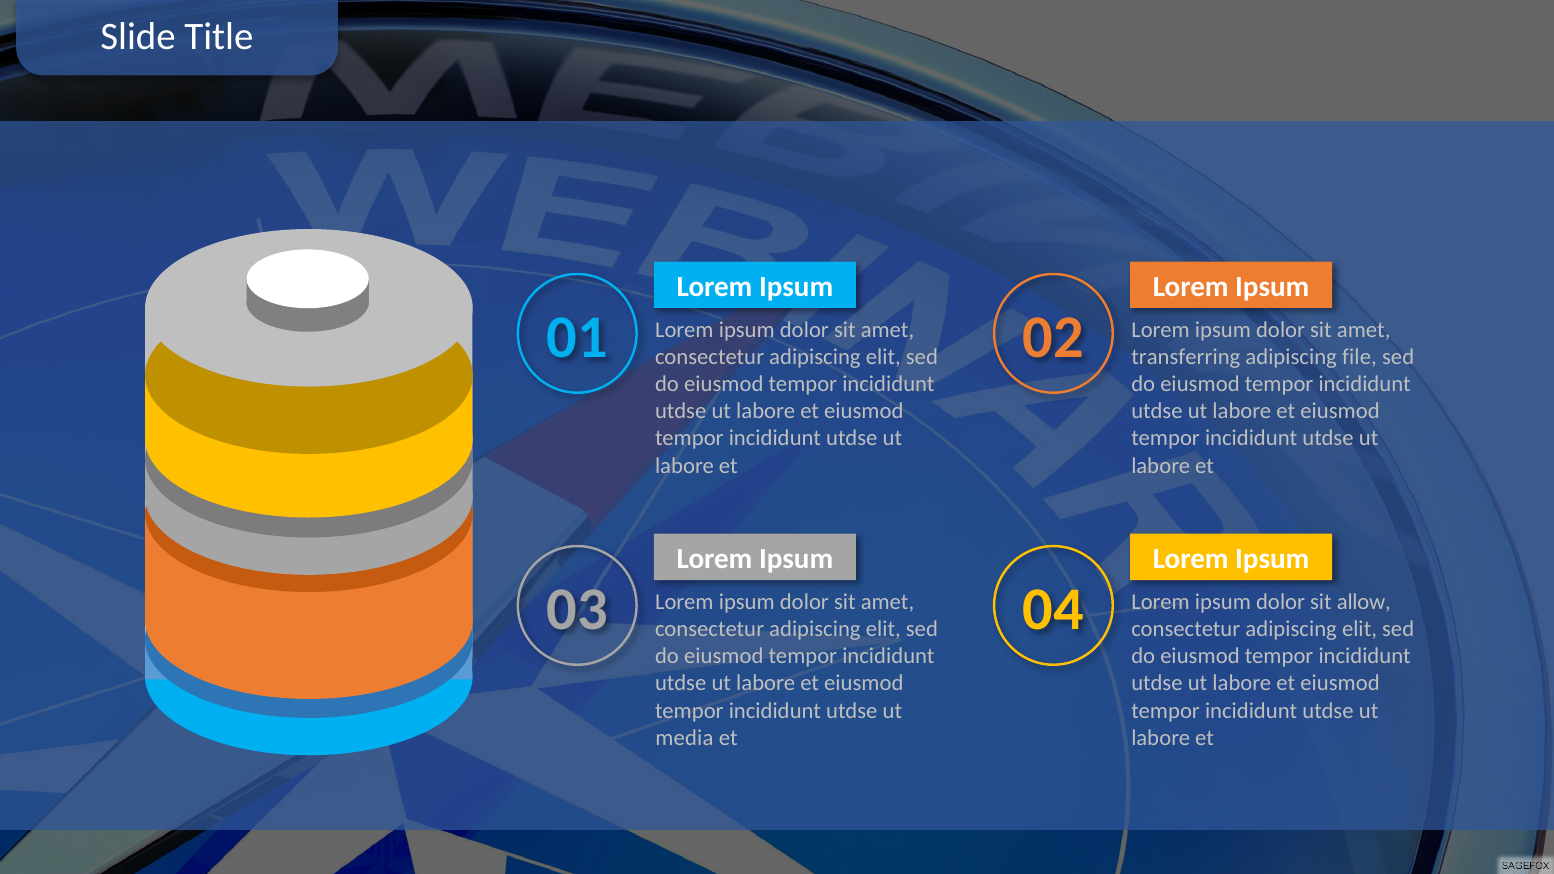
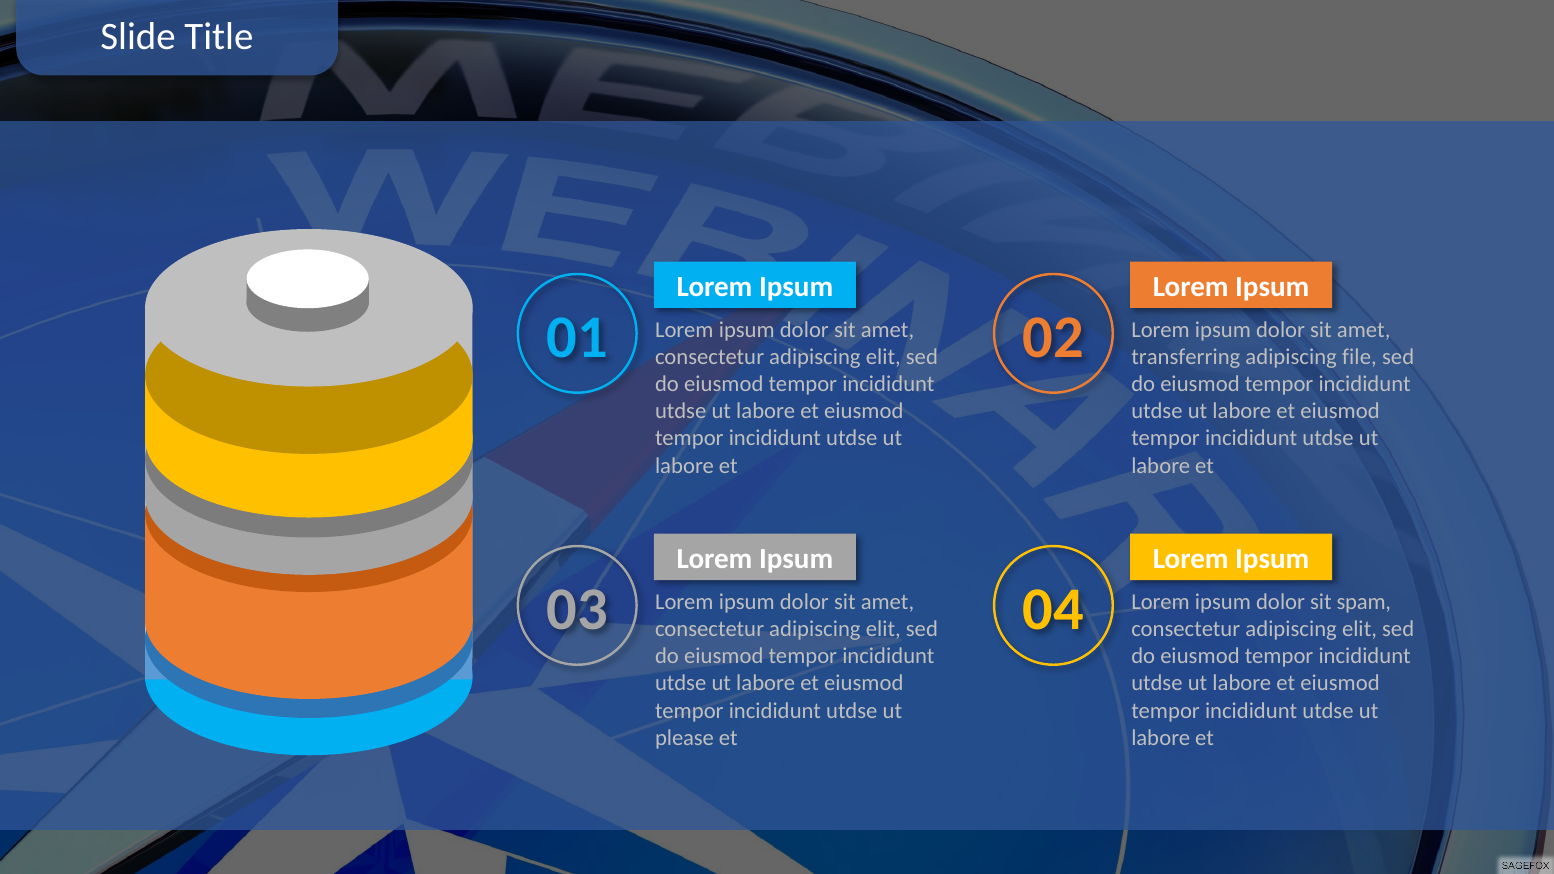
allow: allow -> spam (1364, 602)
media: media -> please (685, 738)
